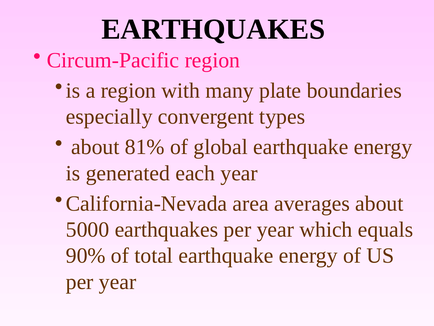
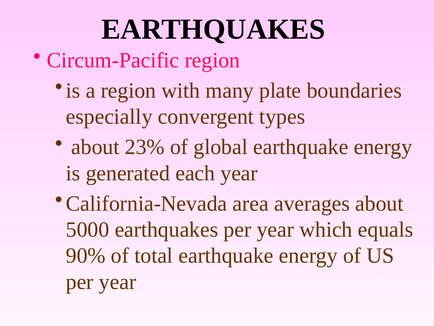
81%: 81% -> 23% (145, 147)
